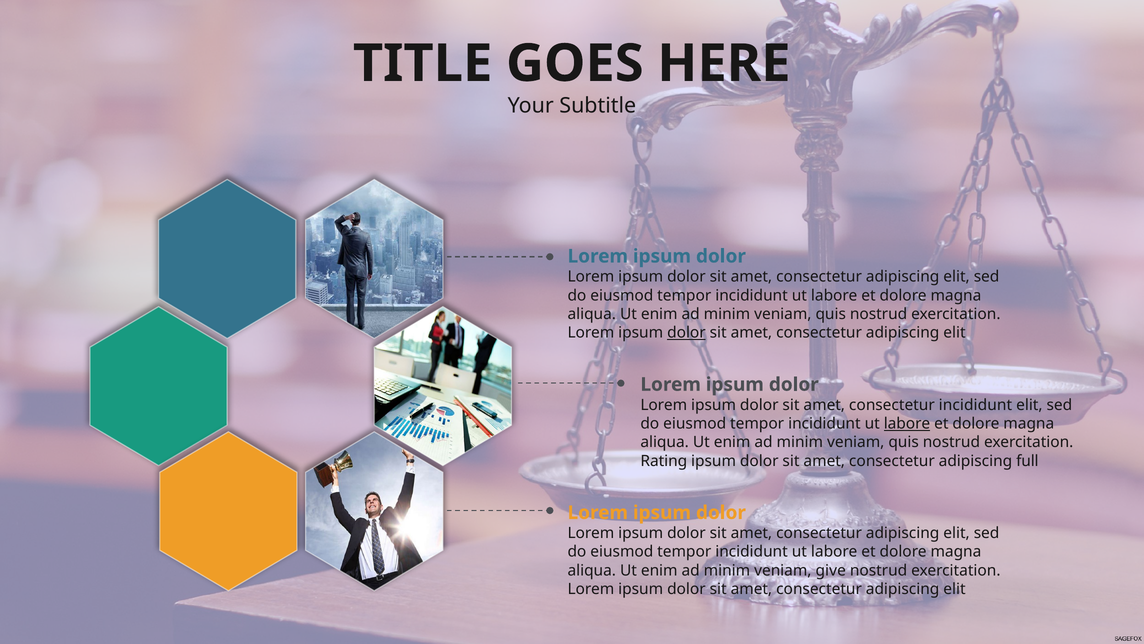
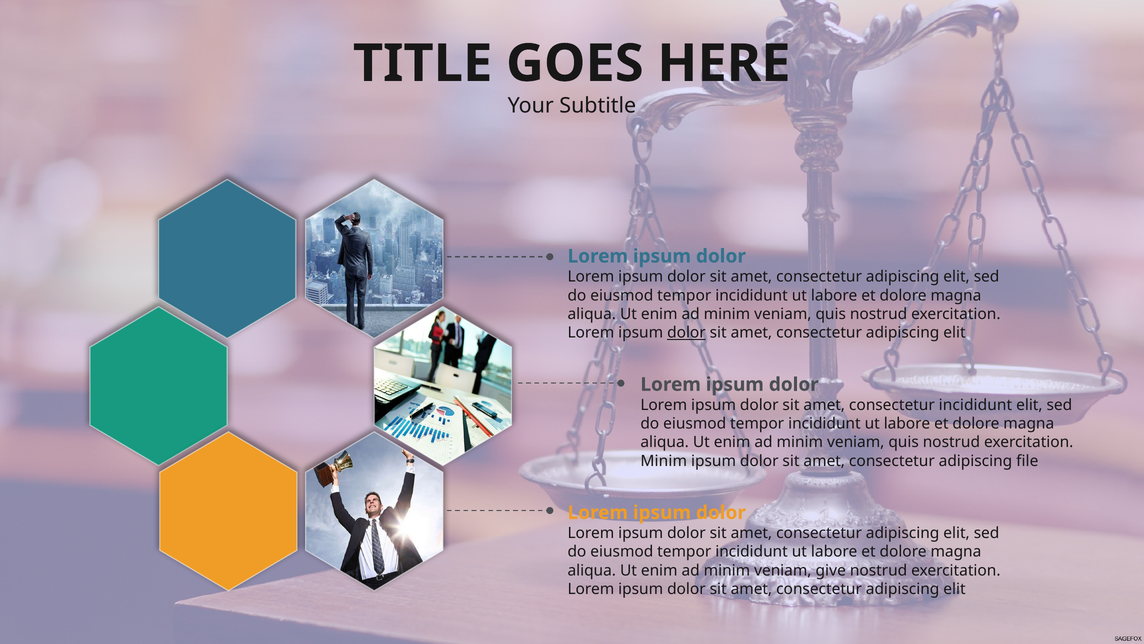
labore underline: present -> none (907, 423)
Rating: Rating -> Minim (664, 461)
full: full -> file (1027, 461)
